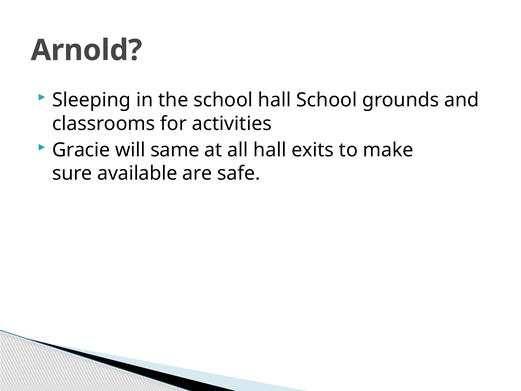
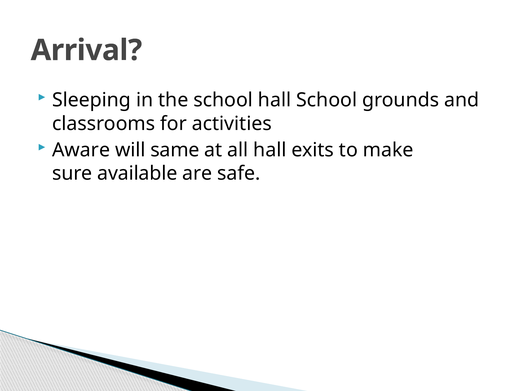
Arnold: Arnold -> Arrival (86, 50)
Gracie: Gracie -> Aware (81, 150)
